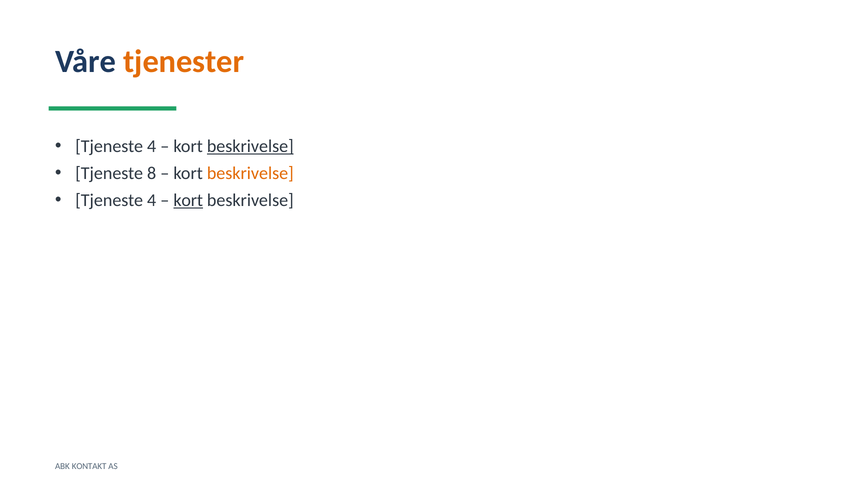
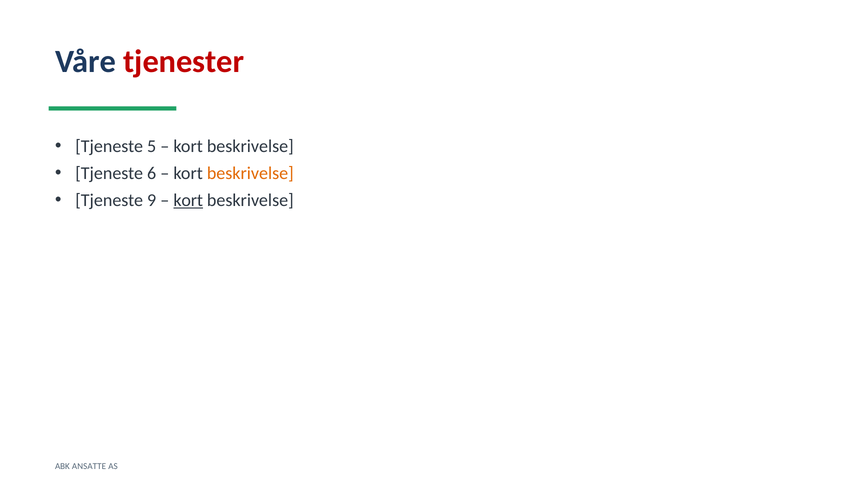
tjenester colour: orange -> red (184, 62)
4: 4 -> 5 (152, 147)
beskrivelse underline: present -> none (250, 147)
8: 8 -> 6 (152, 174)
4: 4 -> 9 (152, 201)
KONTAKT: KONTAKT -> ANSATTE (89, 467)
